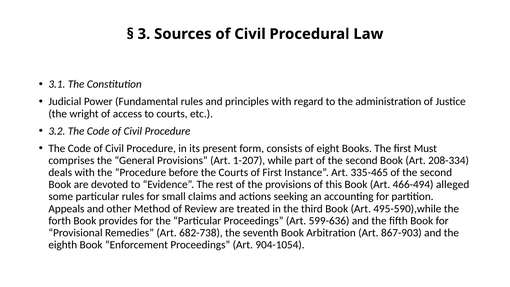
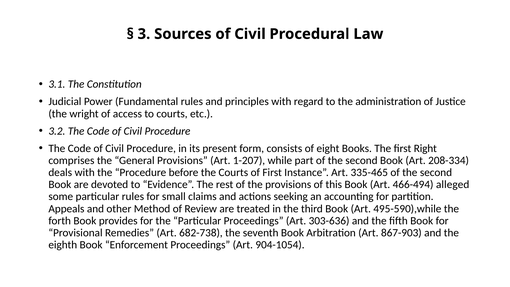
Must: Must -> Right (425, 148)
599-636: 599-636 -> 303-636 (329, 221)
